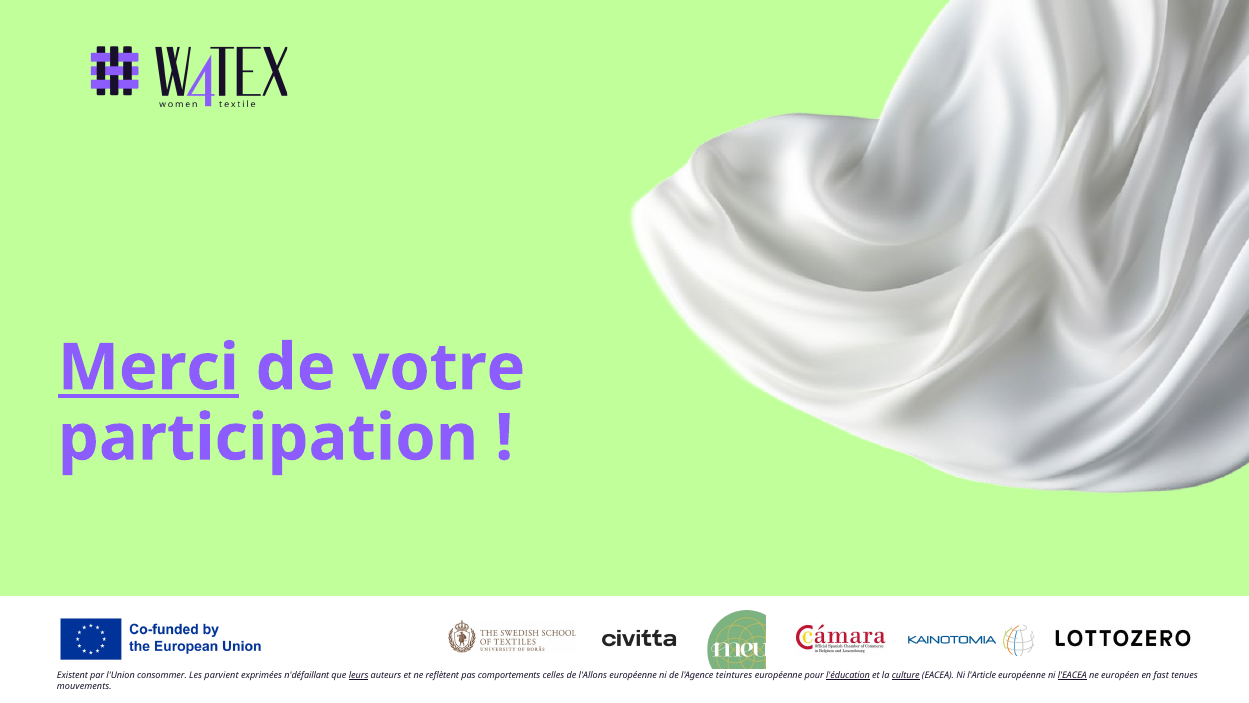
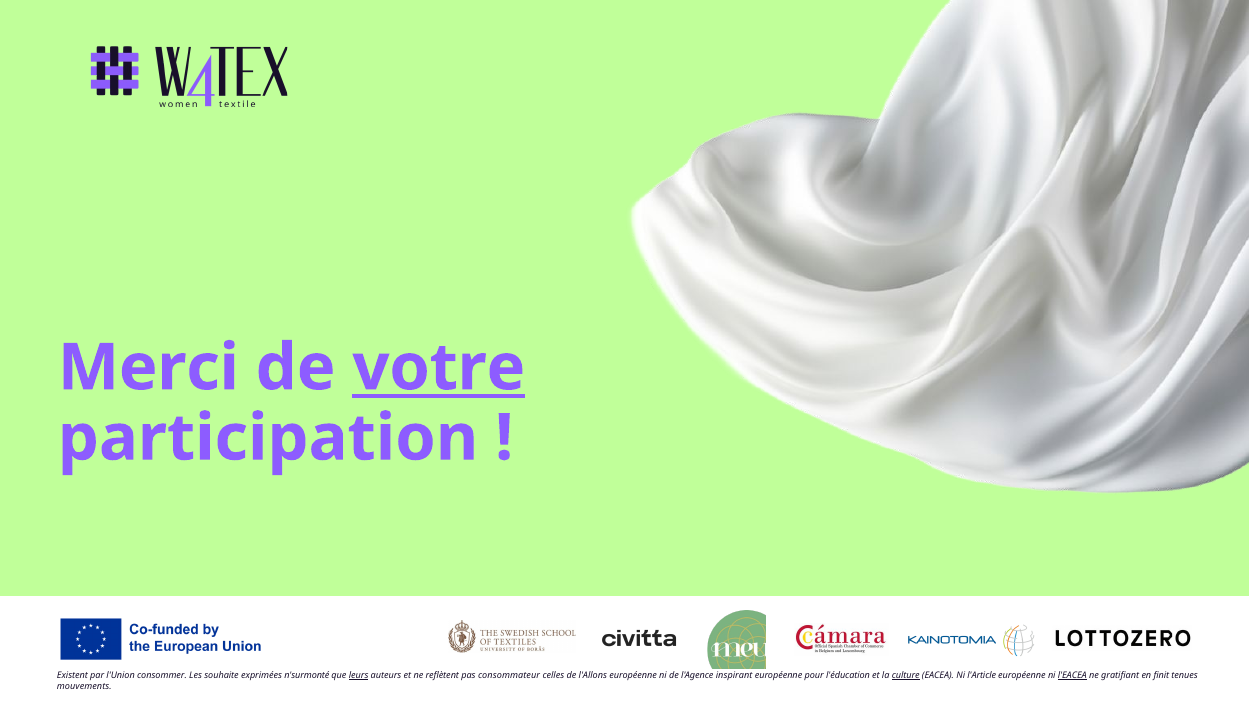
Merci underline: present -> none (148, 368)
votre underline: none -> present (439, 368)
parvient: parvient -> souhaite (222, 675)
n'défaillant: n'défaillant -> n'surmonté (307, 675)
comportements: comportements -> consommateur (509, 675)
teintures: teintures -> inspirant (734, 675)
l'éducation underline: present -> none (848, 675)
européen: européen -> gratifiant (1120, 675)
fast: fast -> finit (1161, 675)
